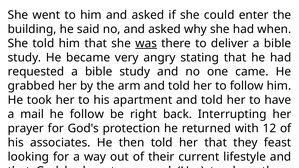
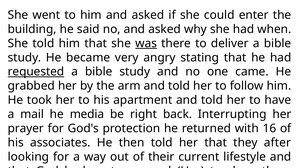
requested underline: none -> present (36, 72)
he follow: follow -> media (87, 114)
12: 12 -> 16 (269, 129)
feast: feast -> after (278, 143)
